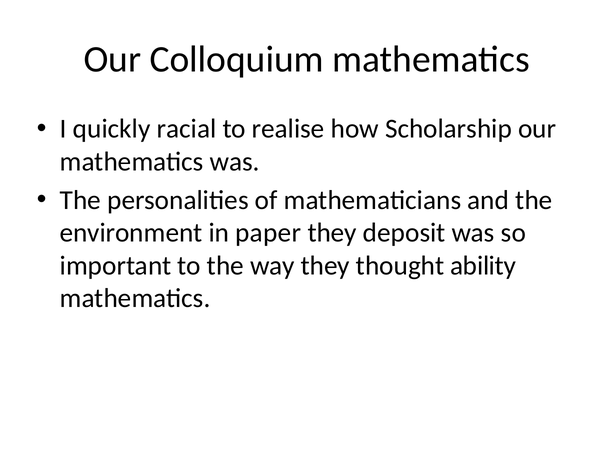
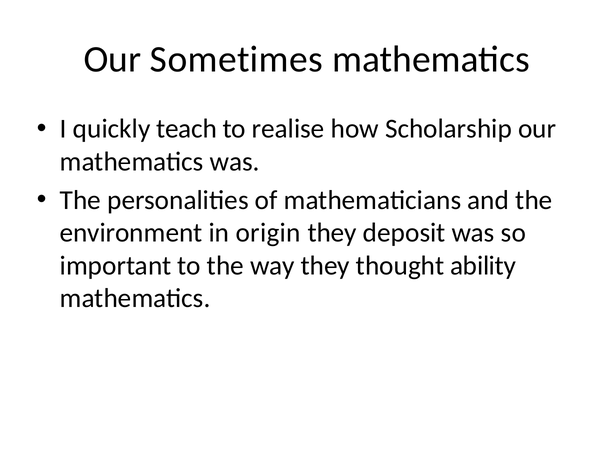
Colloquium: Colloquium -> Sometimes (236, 59)
racial: racial -> teach (187, 129)
paper: paper -> origin (268, 233)
